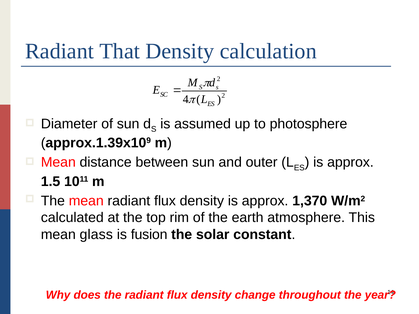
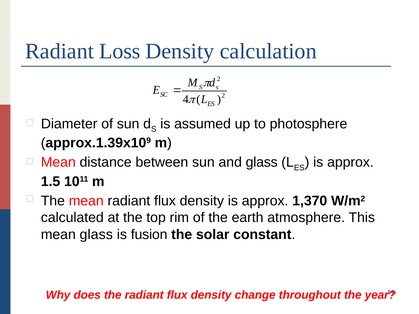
That: That -> Loss (120, 51)
and outer: outer -> glass (262, 162)
